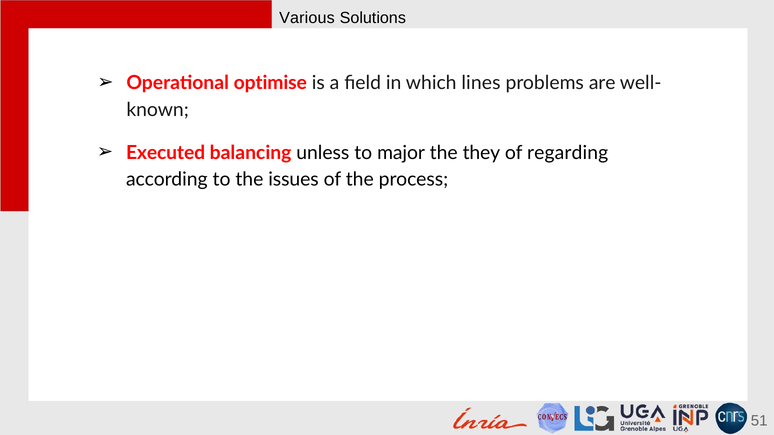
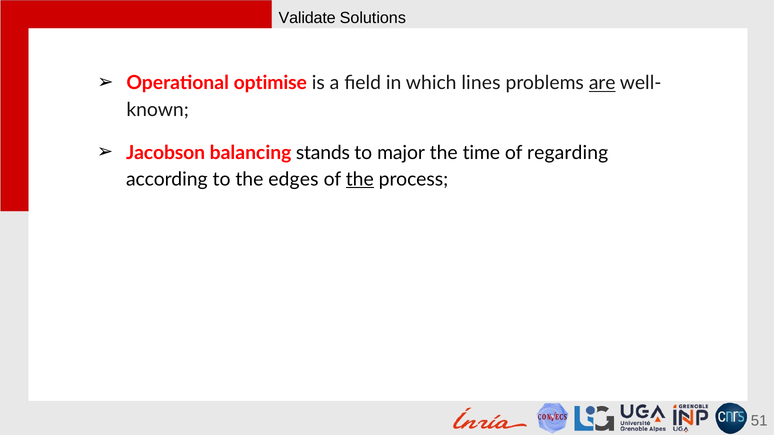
Various: Various -> Validate (307, 18)
are underline: none -> present (602, 83)
Executed: Executed -> Jacobson (166, 153)
unless: unless -> stands (323, 153)
they: they -> time (481, 153)
issues: issues -> edges (293, 179)
the underline: none -> present (360, 179)
